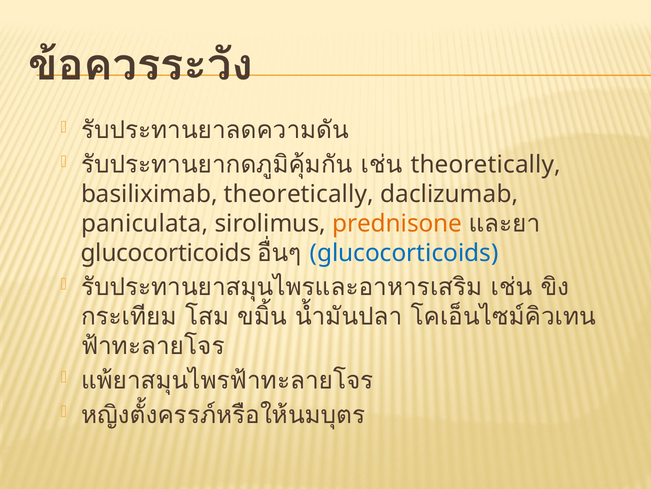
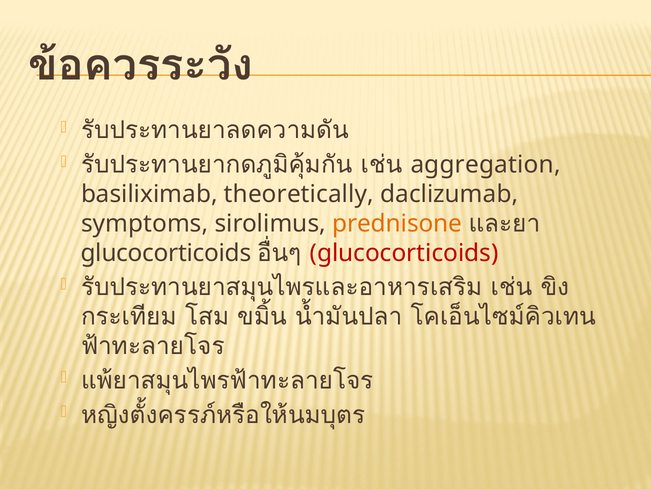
theoretically: theoretically -> aggregation (486, 165)
paniculata: paniculata -> symptoms (145, 223)
glucocorticoids colour: blue -> red (404, 253)
